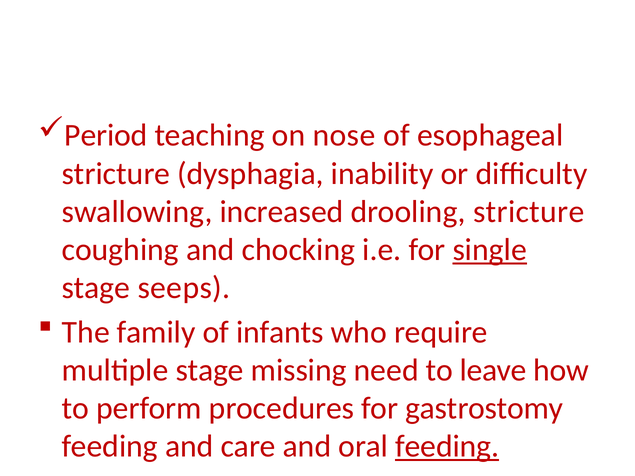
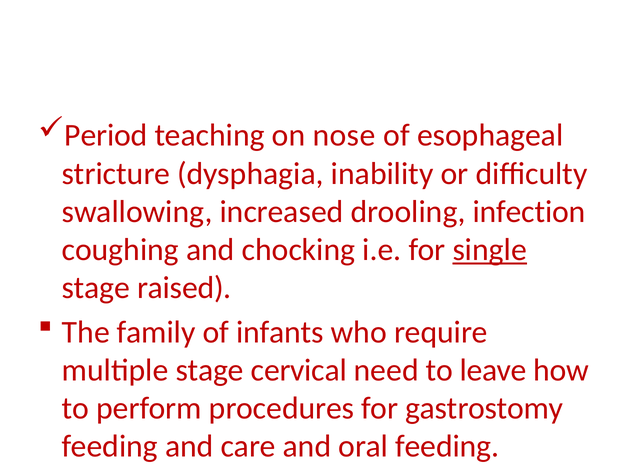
drooling stricture: stricture -> infection (529, 212)
seeps: seeps -> raised (184, 288)
missing: missing -> cervical (299, 371)
feeding underline: present -> none (447, 447)
